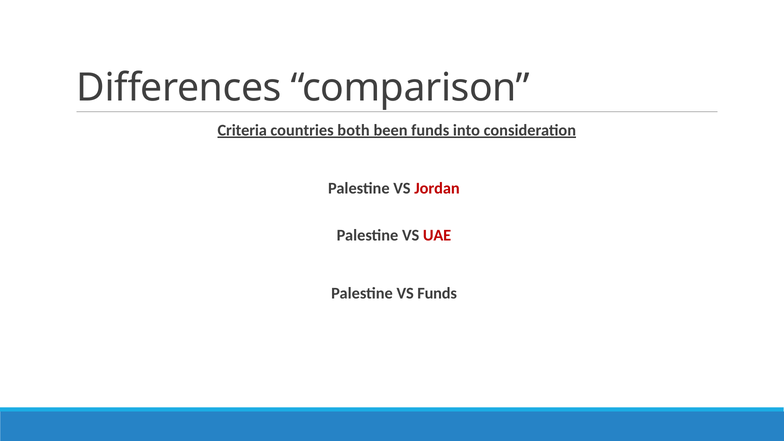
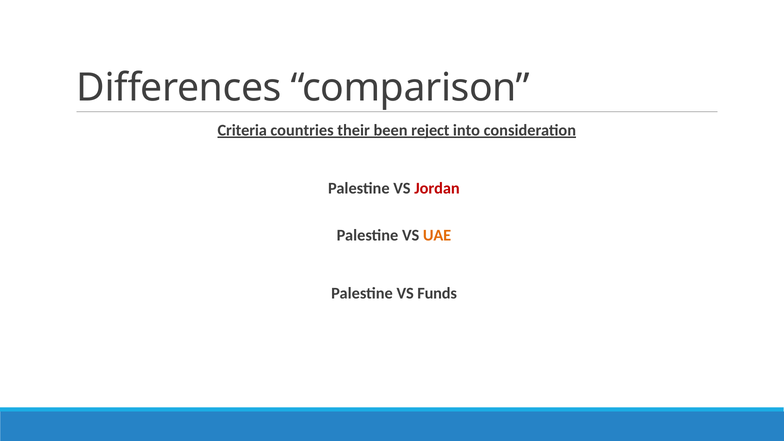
both: both -> their (354, 130)
been funds: funds -> reject (430, 130)
UAE colour: red -> orange (437, 235)
